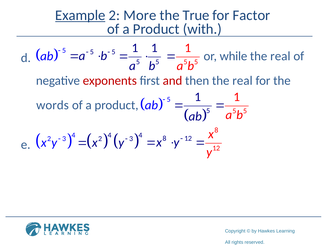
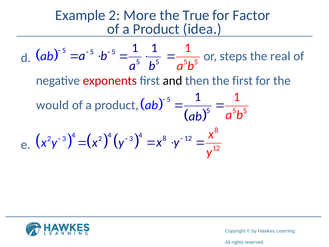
Example underline: present -> none (80, 15)
with: with -> idea (202, 29)
while: while -> steps (233, 56)
and colour: red -> black (172, 81)
then the real: real -> first (243, 81)
words: words -> would (52, 105)
